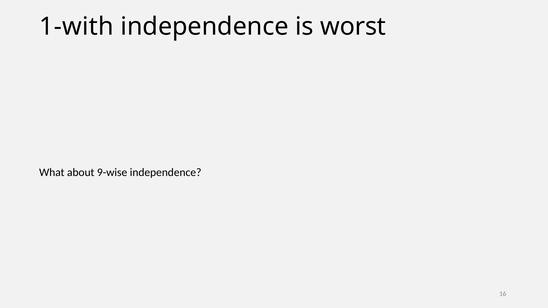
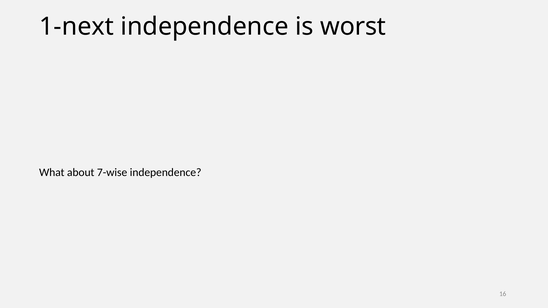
1-with: 1-with -> 1-next (77, 27)
9-wise: 9-wise -> 7-wise (112, 173)
